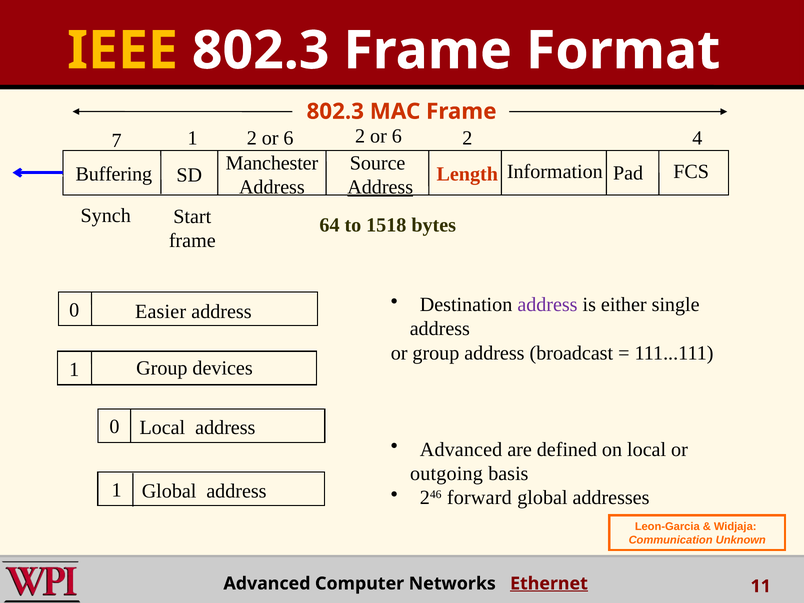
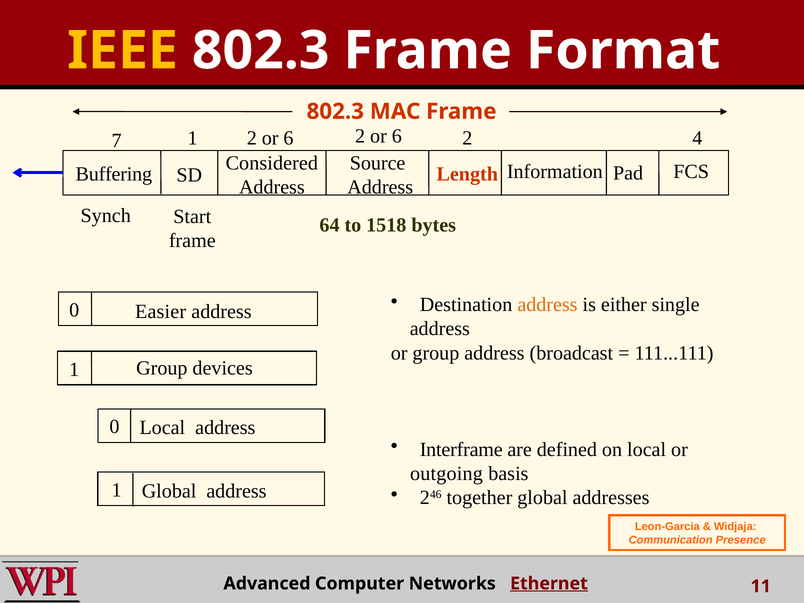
Manchester: Manchester -> Considered (272, 163)
Address underline: present -> none (380, 187)
address colour: purple -> orange (547, 305)
Advanced: Advanced -> Interframe (461, 449)
forward: forward -> together (479, 498)
Unknown: Unknown -> Presence (741, 540)
